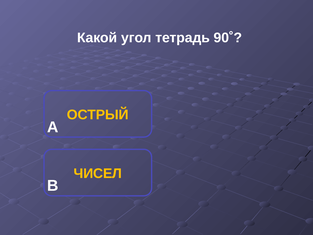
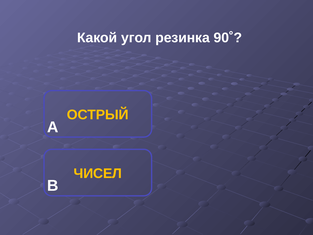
тетрадь: тетрадь -> резинка (183, 38)
